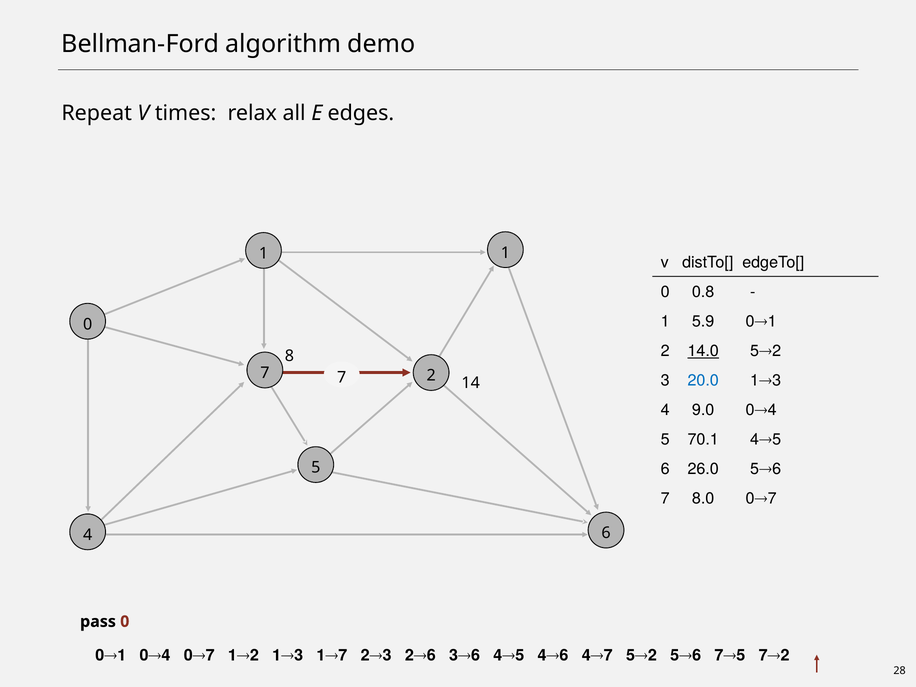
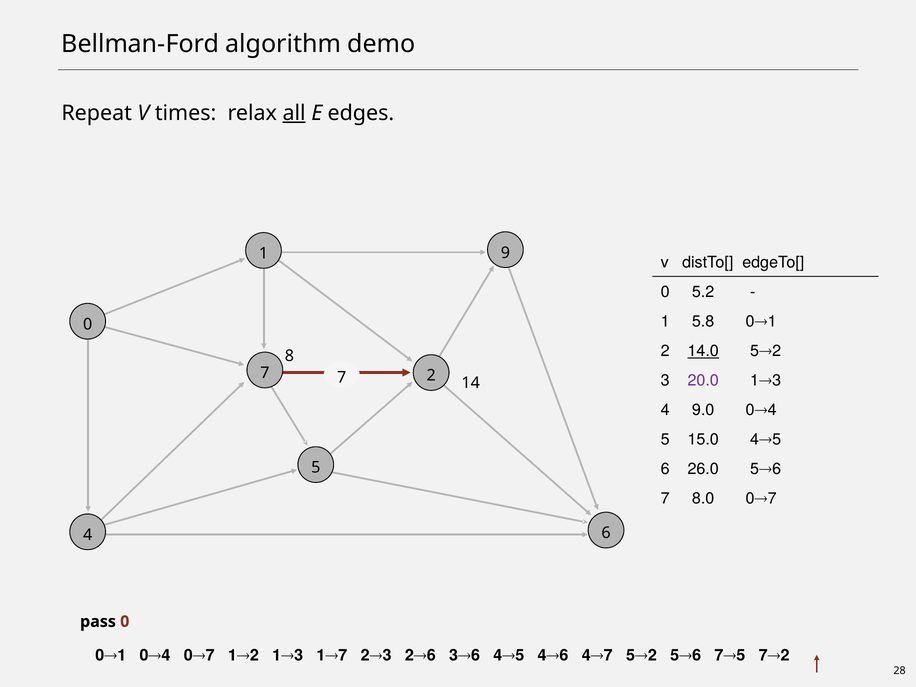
all underline: none -> present (294, 113)
1 1: 1 -> 9 (505, 253)
0.8: 0.8 -> 5.2 (703, 292)
5.9: 5.9 -> 5.8 (703, 322)
20.0 colour: blue -> purple (703, 381)
70.1: 70.1 -> 15.0 (703, 440)
